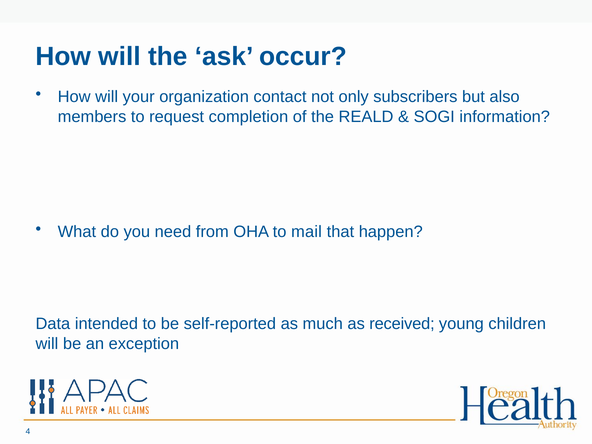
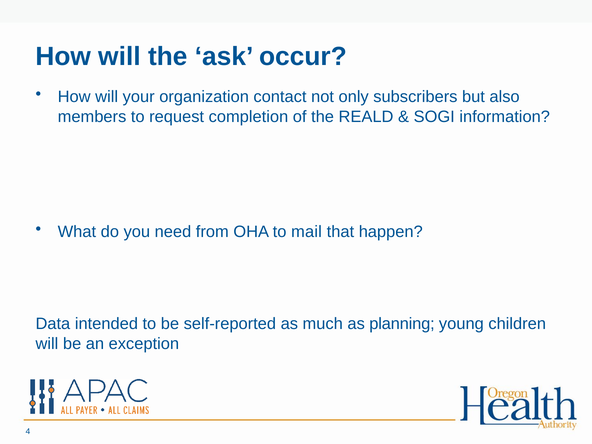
received: received -> planning (402, 324)
